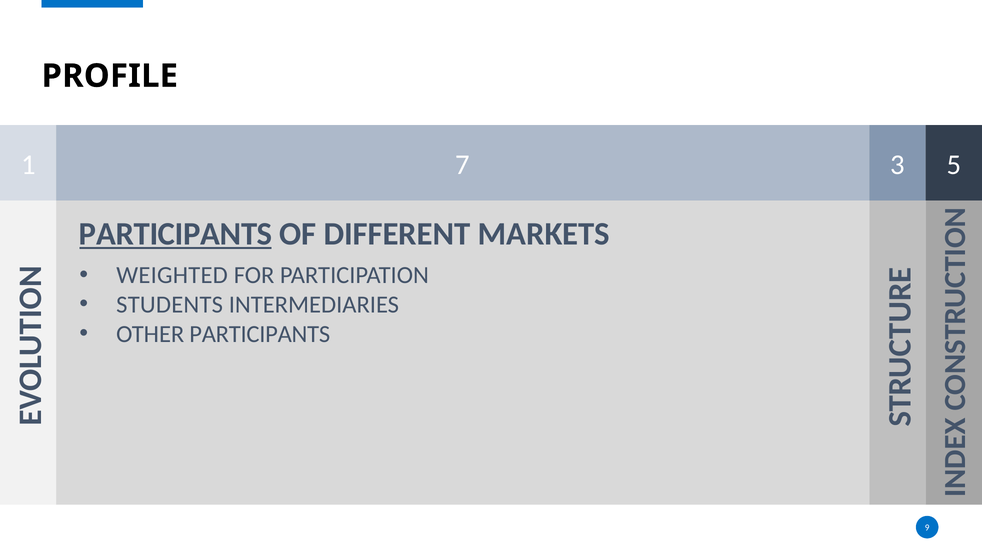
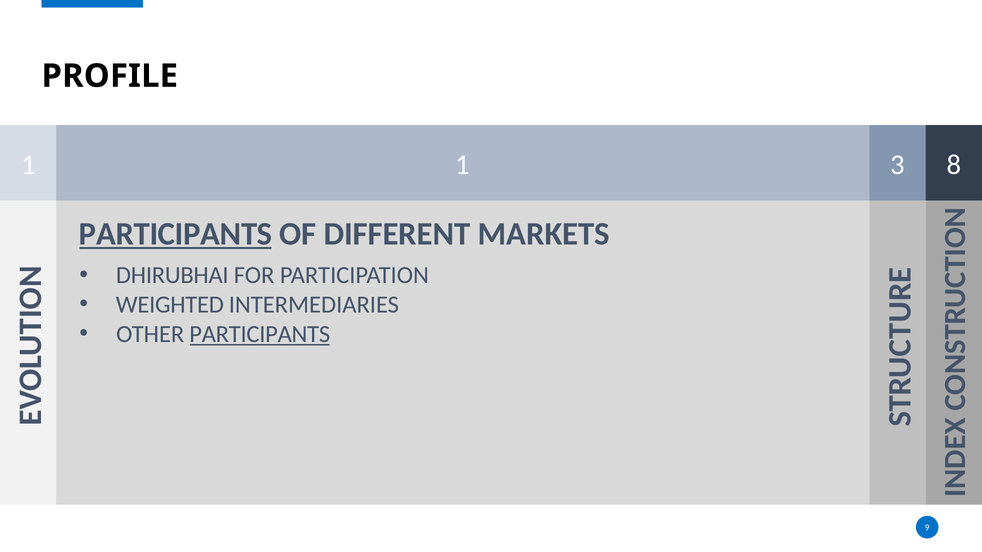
1 7: 7 -> 1 (463, 165)
5: 5 -> 8 (954, 165)
WEIGHTED: WEIGHTED -> DHIRUBHAI (172, 275)
STUDENTS: STUDENTS -> WEIGHTED (170, 305)
PARTICIPANTS underline: none -> present (260, 334)
